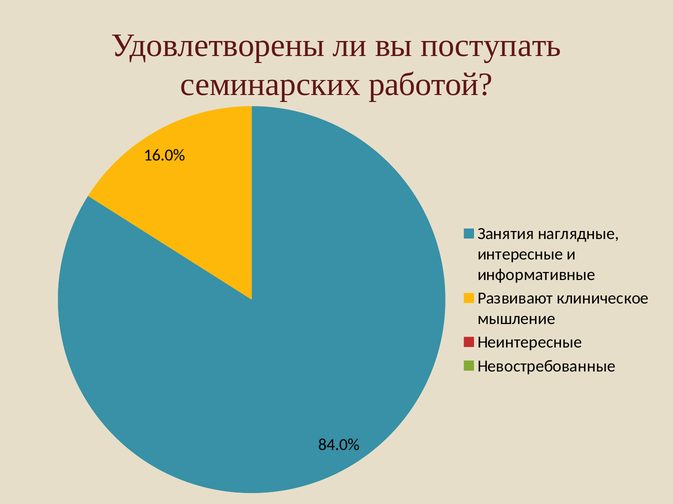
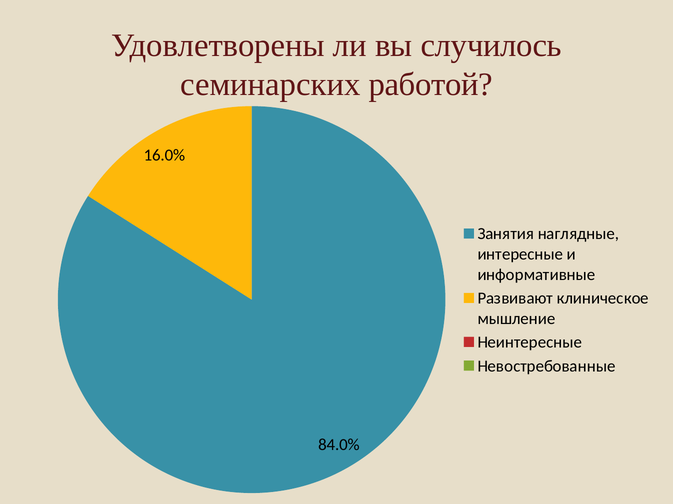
поступать: поступать -> случилось (491, 45)
